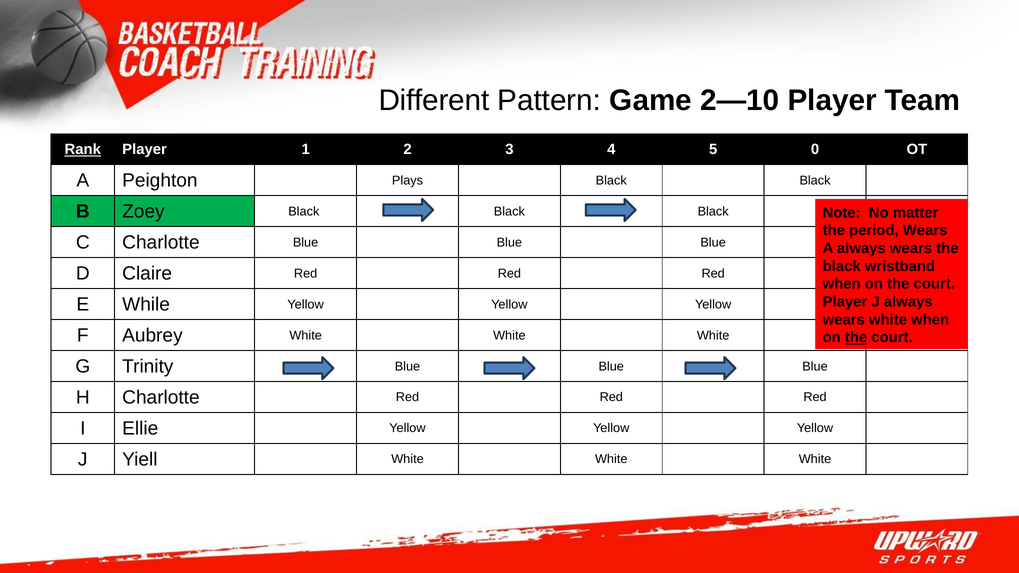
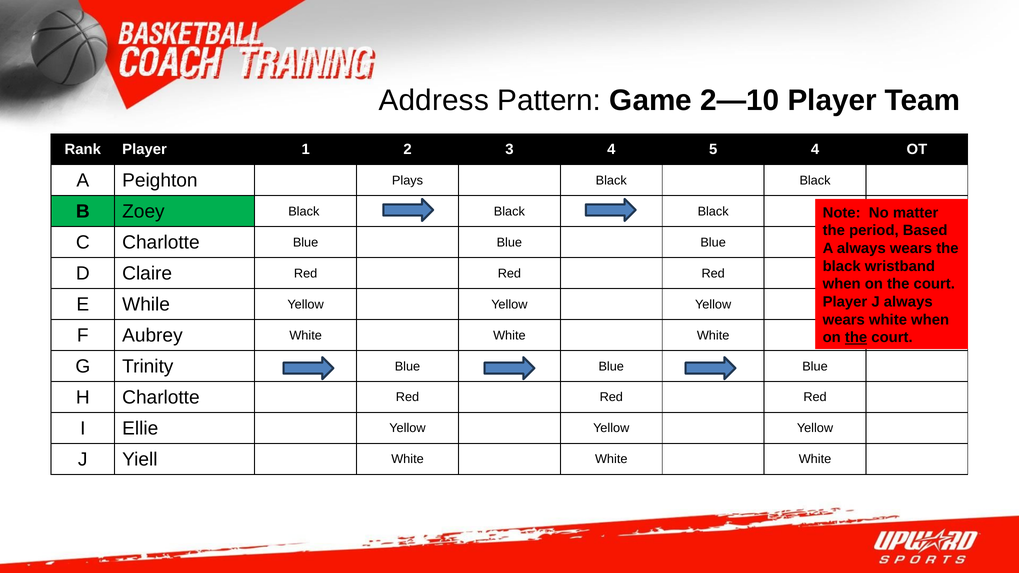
Different: Different -> Address (434, 100)
Rank underline: present -> none (83, 149)
5 0: 0 -> 4 (815, 149)
period Wears: Wears -> Based (925, 231)
